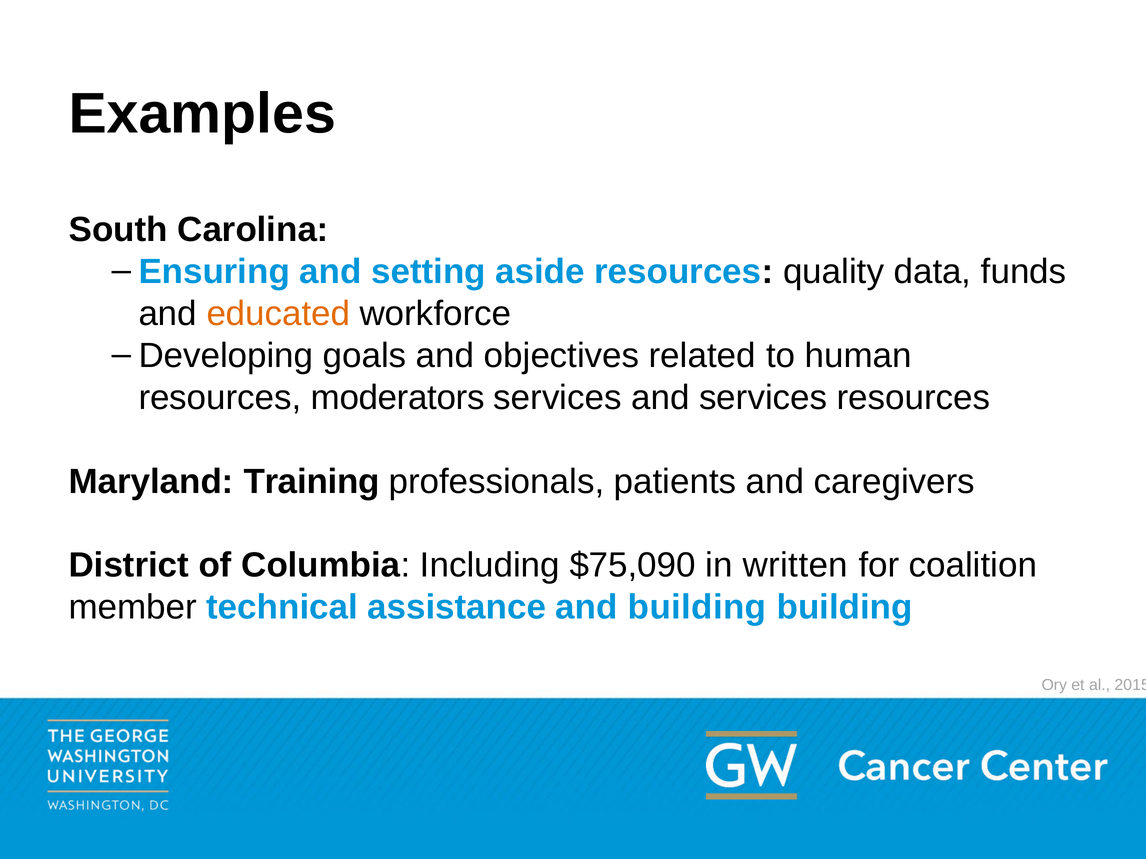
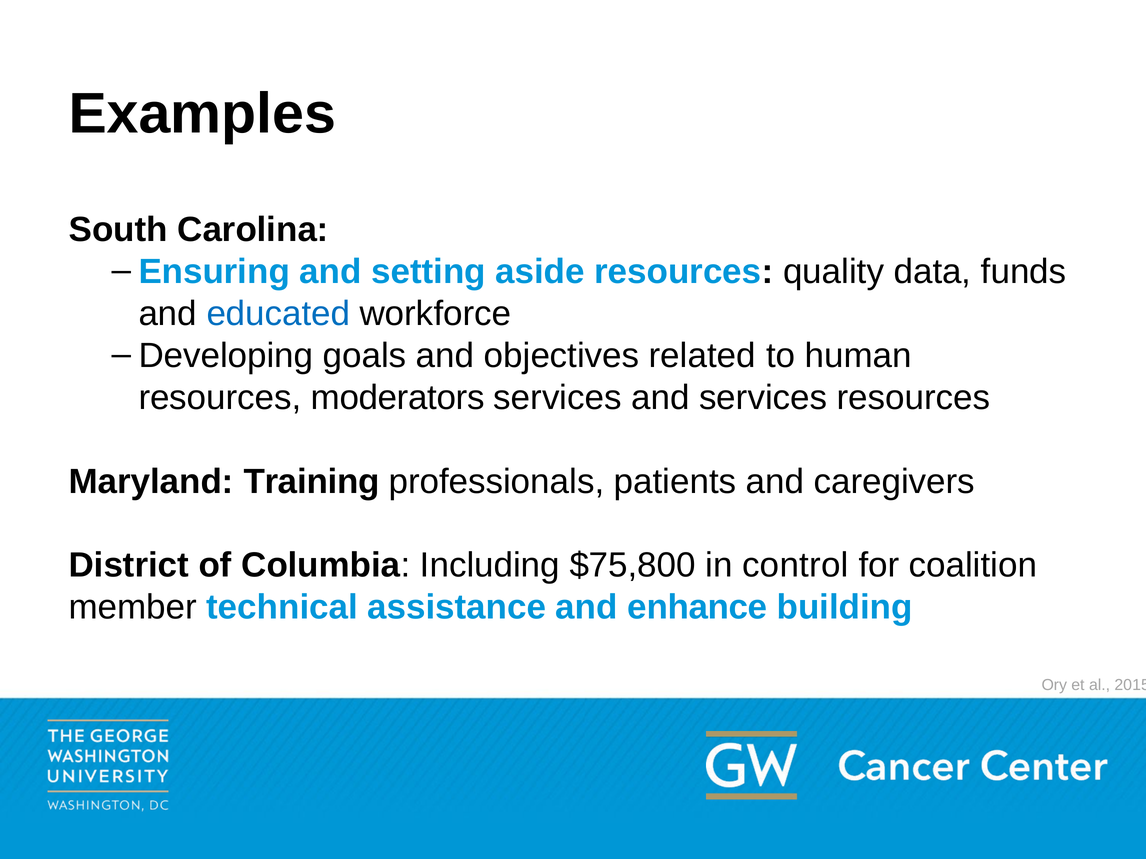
educated colour: orange -> blue (278, 314)
$75,090: $75,090 -> $75,800 (633, 566)
written: written -> control (795, 566)
and building: building -> enhance (697, 608)
